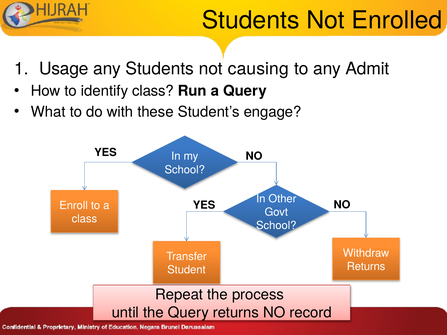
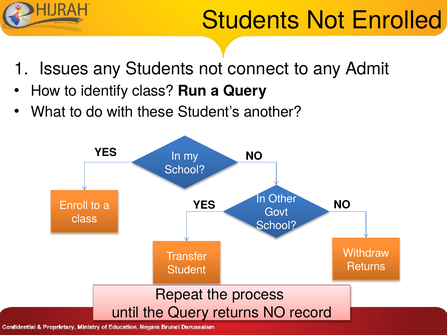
Usage: Usage -> Issues (64, 69)
causing: causing -> connect (258, 69)
engage: engage -> another (273, 112)
